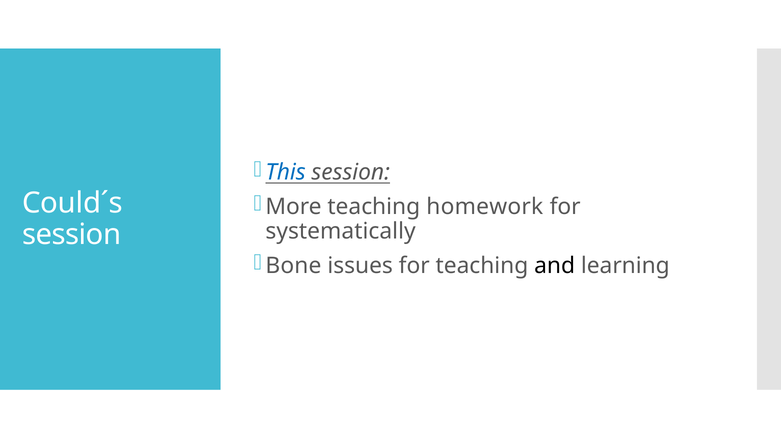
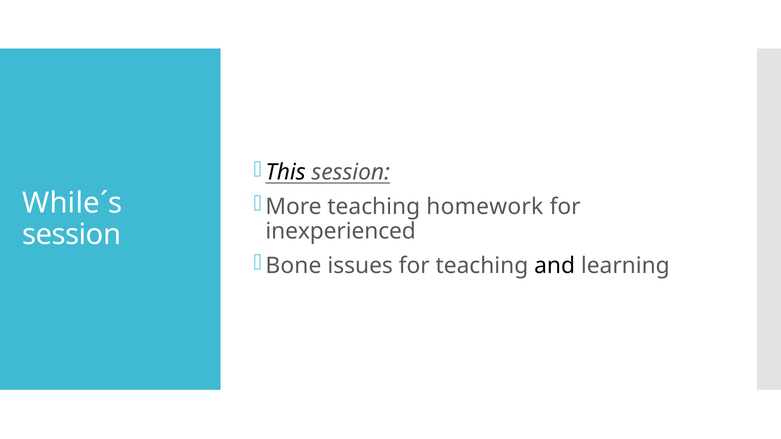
This colour: blue -> black (286, 173)
Could´s: Could´s -> While´s (72, 203)
systematically: systematically -> inexperienced (341, 231)
